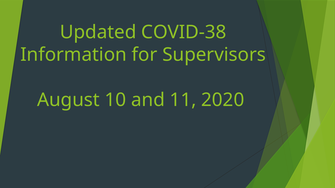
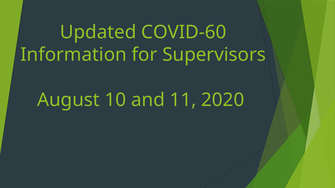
COVID-38: COVID-38 -> COVID-60 (184, 32)
